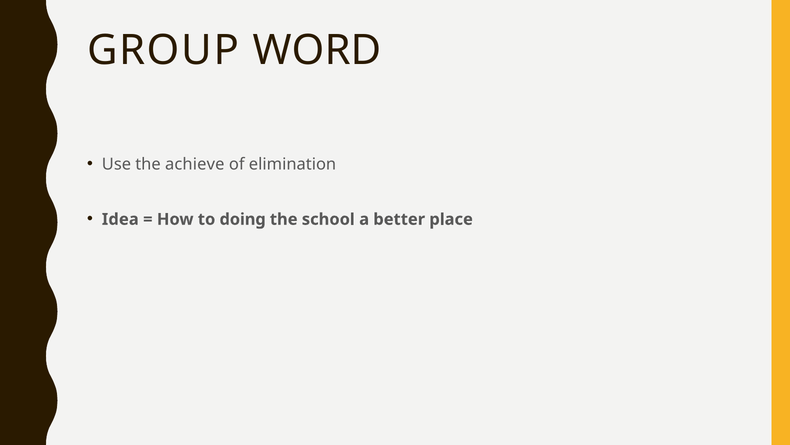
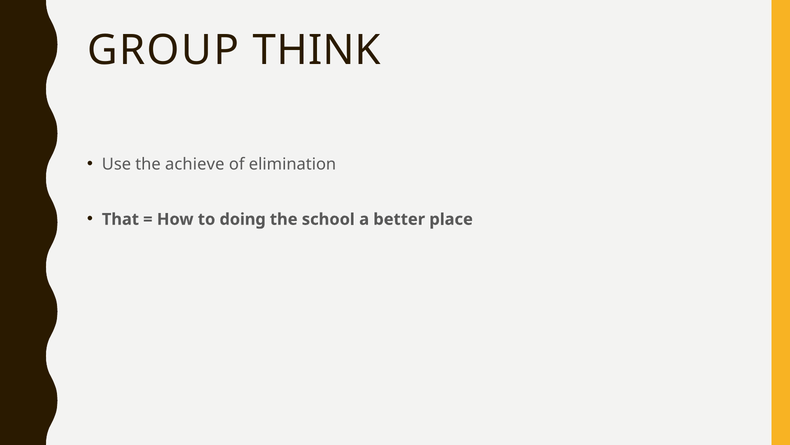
WORD: WORD -> THINK (317, 50)
Idea: Idea -> That (120, 219)
